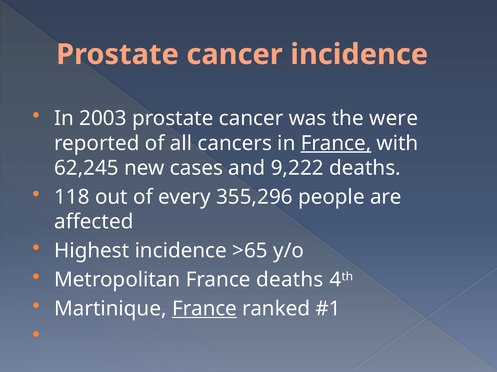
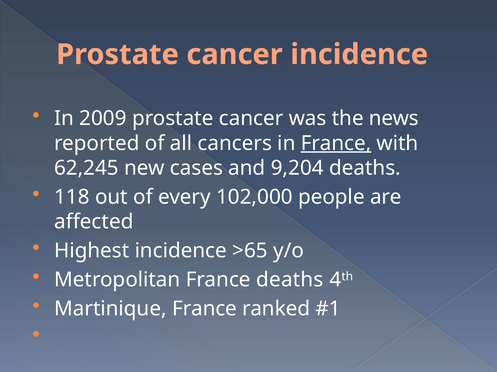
2003: 2003 -> 2009 (103, 119)
were: were -> news (394, 119)
9,222: 9,222 -> 9,204 (297, 168)
355,296: 355,296 -> 102,000 (254, 197)
France underline: present -> none (204, 309)
